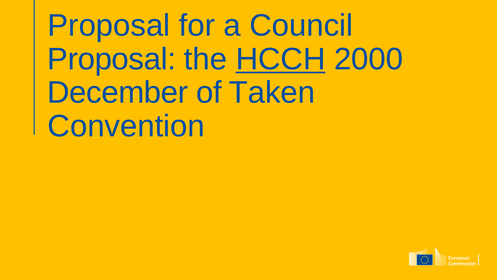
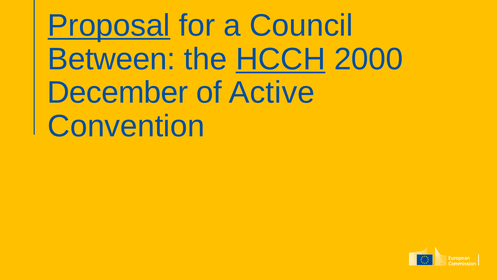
Proposal underline: none -> present (109, 25)
Proposal: Proposal -> Between (112, 59)
Taken: Taken -> Active (272, 93)
